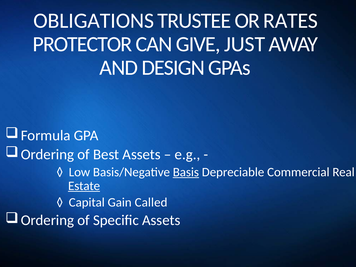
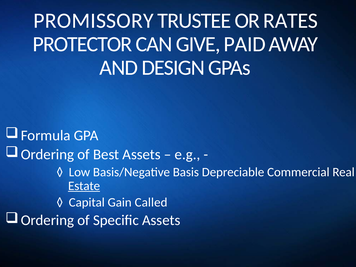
OBLIGATIONS: OBLIGATIONS -> PROMISSORY (94, 21)
JUST: JUST -> PAID (245, 44)
Basis underline: present -> none (186, 172)
